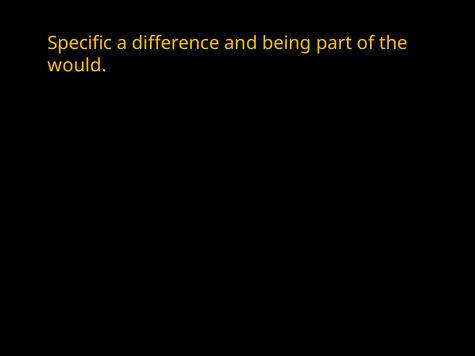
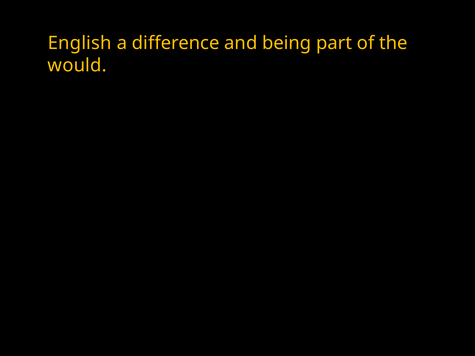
Specific: Specific -> English (80, 43)
